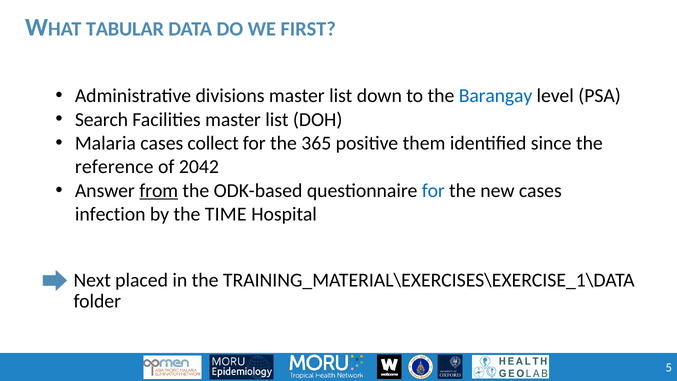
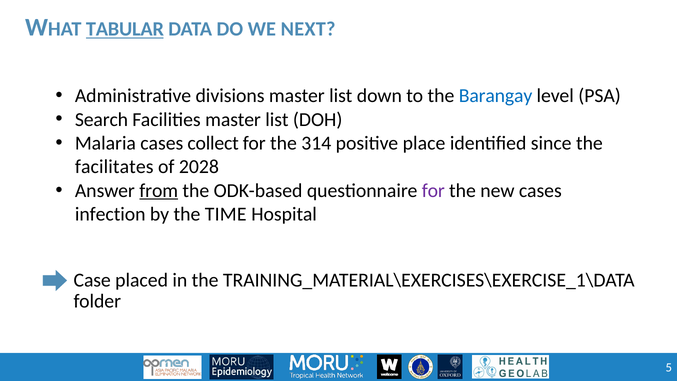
TABULAR underline: none -> present (125, 29)
FIRST: FIRST -> NEXT (308, 29)
365: 365 -> 314 (316, 143)
them: them -> place (424, 143)
reference: reference -> facilitates (114, 167)
2042: 2042 -> 2028 (199, 167)
for colour: blue -> purple (433, 191)
Next: Next -> Case (92, 280)
